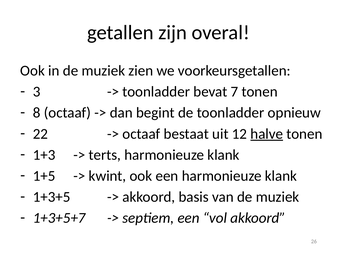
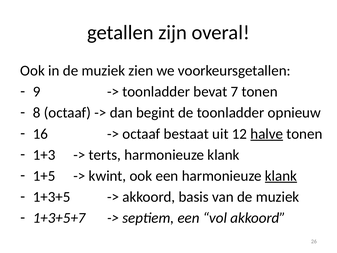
3: 3 -> 9 (37, 92)
22: 22 -> 16 (40, 134)
klank underline: none -> present (281, 176)
